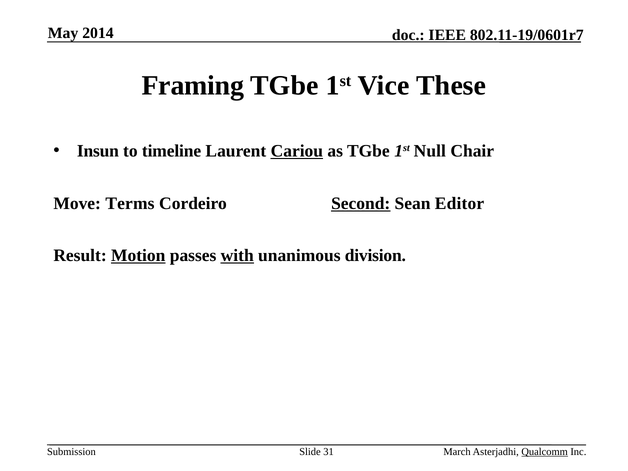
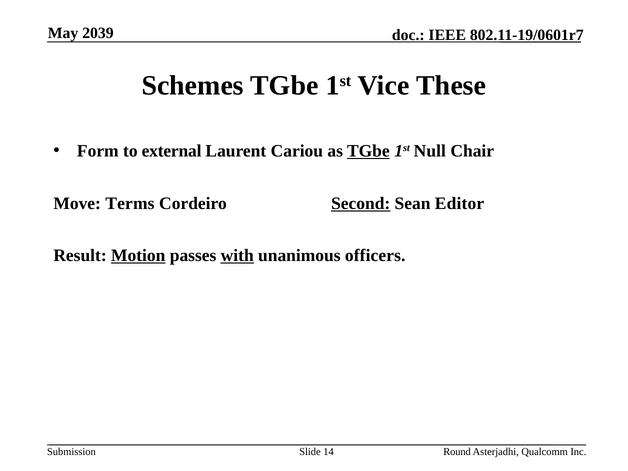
2014: 2014 -> 2039 (98, 33)
Framing: Framing -> Schemes (193, 86)
Insun: Insun -> Form (98, 151)
timeline: timeline -> external (172, 151)
Cariou underline: present -> none (297, 151)
TGbe underline: none -> present (368, 151)
division: division -> officers (375, 256)
31: 31 -> 14 (329, 452)
March: March -> Round (457, 452)
Qualcomm underline: present -> none (545, 452)
